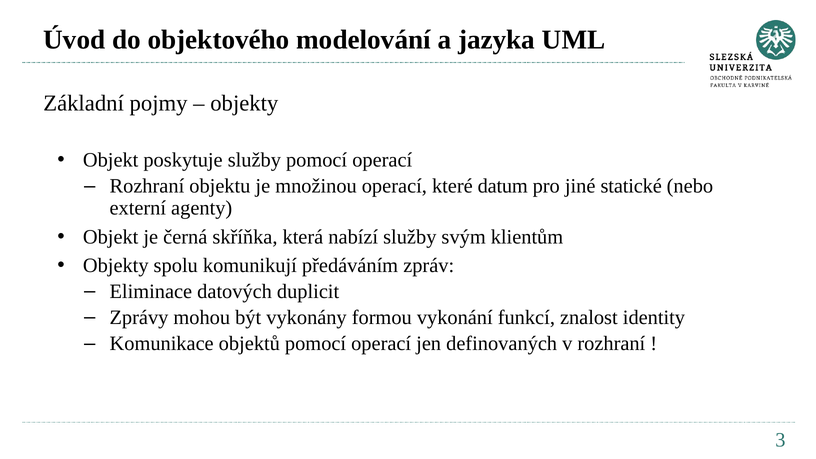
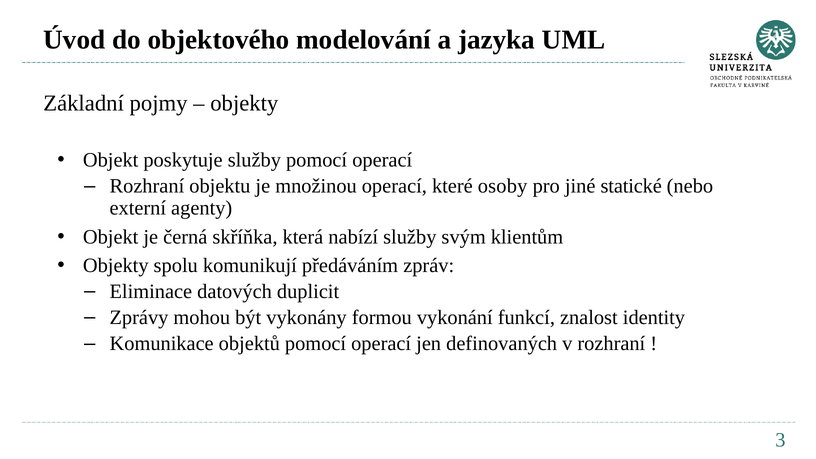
datum: datum -> osoby (503, 186)
